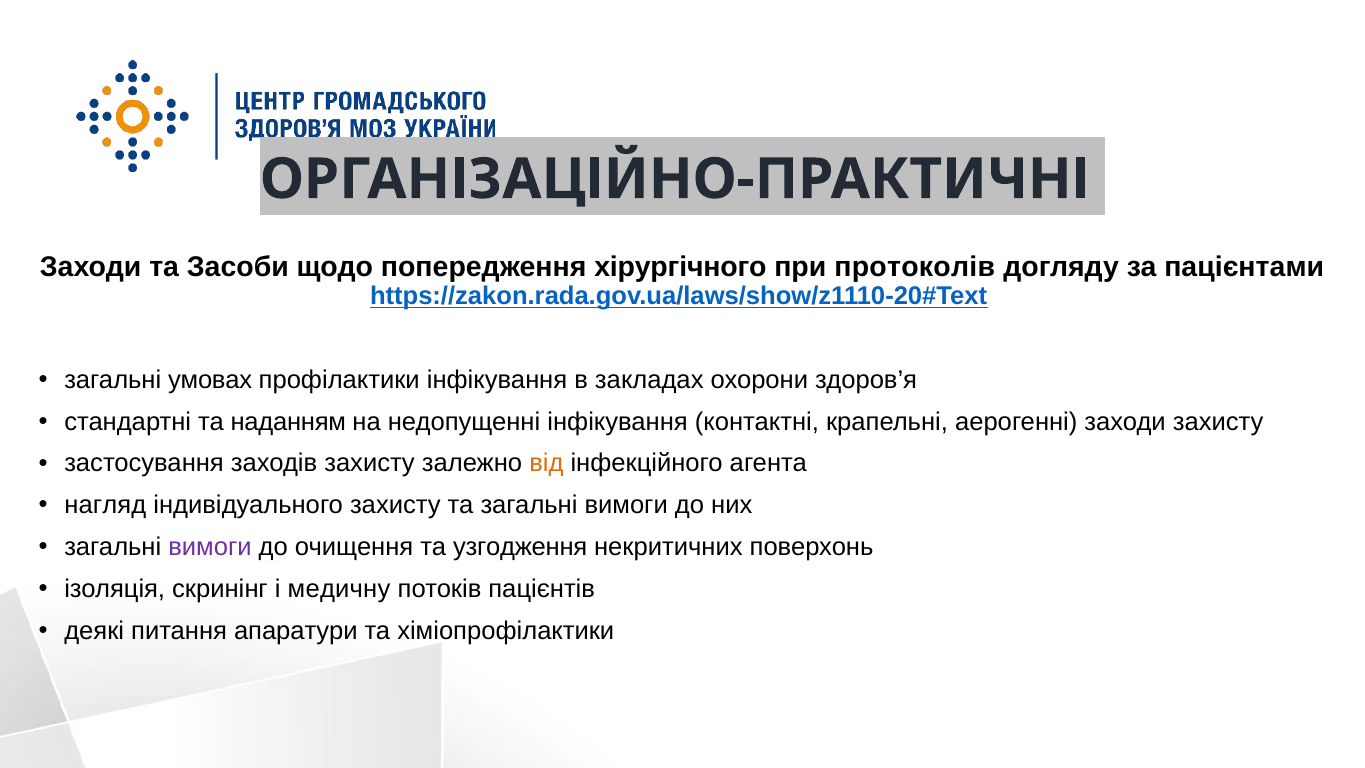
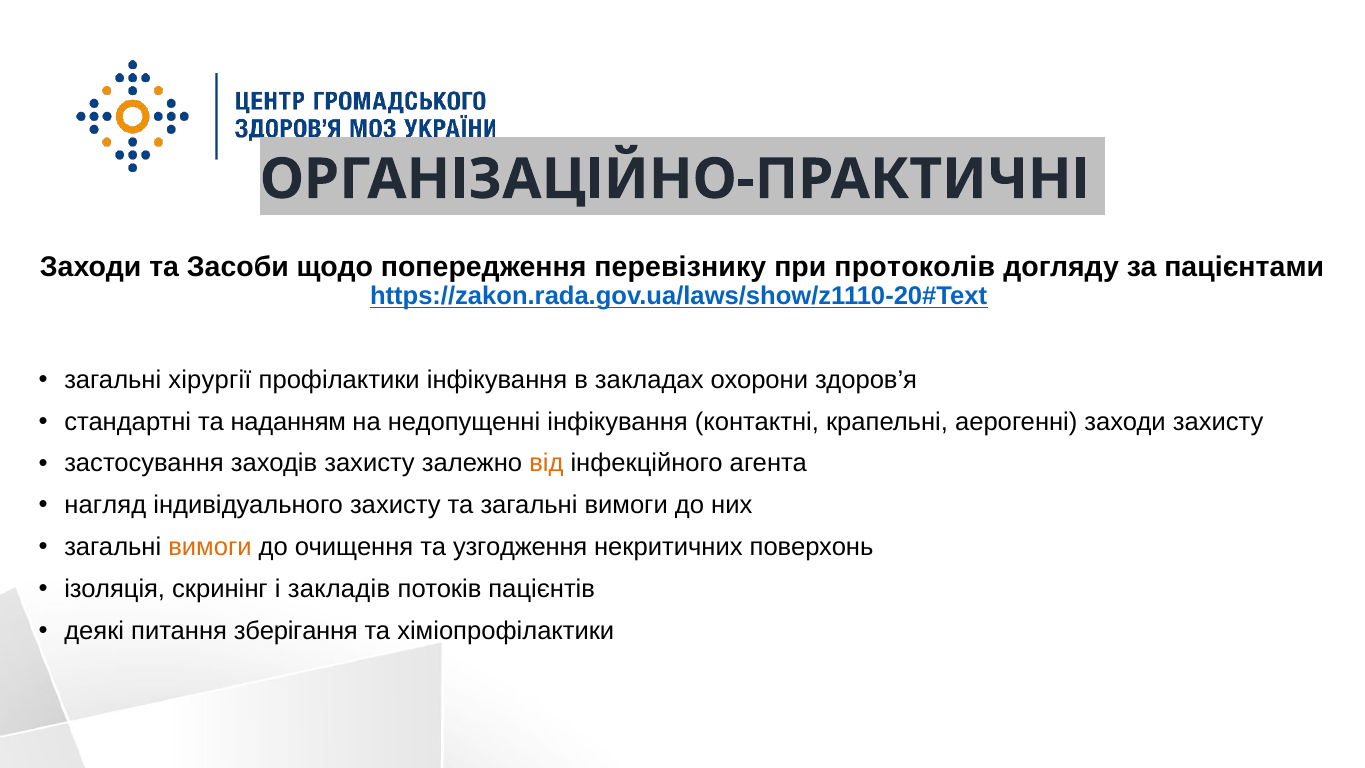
хірургічного: хірургічного -> перевізнику (680, 267)
умовах: умовах -> хірургії (210, 380)
вимоги colour: purple -> orange (210, 547)
медичну: медичну -> закладів (339, 589)
апаратури: апаратури -> зберігання (296, 631)
